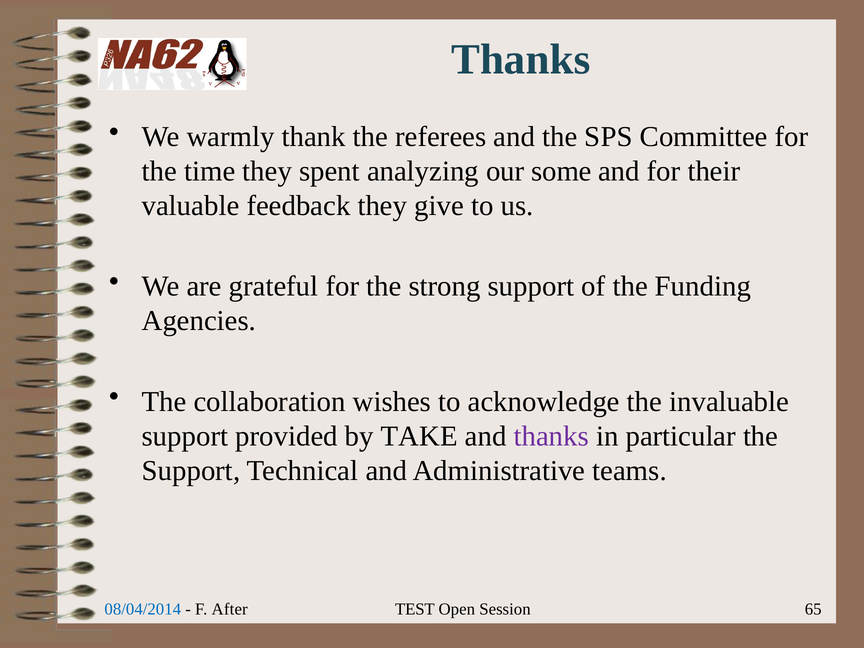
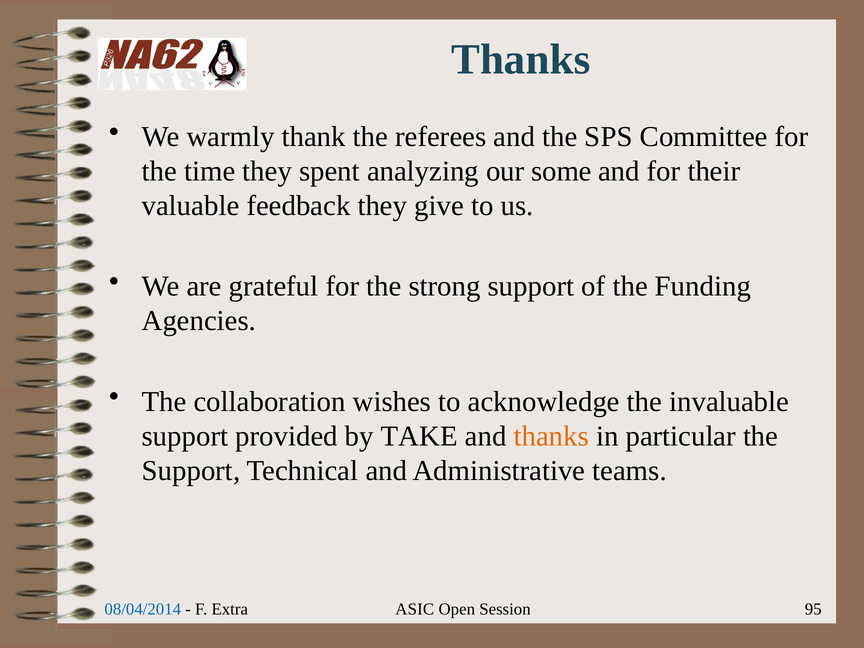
thanks colour: purple -> orange (551, 436)
After: After -> Extra (230, 609)
TEST: TEST -> ASIC (415, 609)
65: 65 -> 95 (813, 609)
